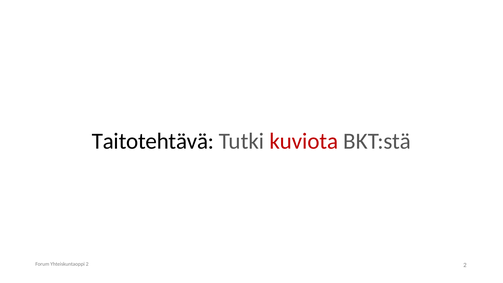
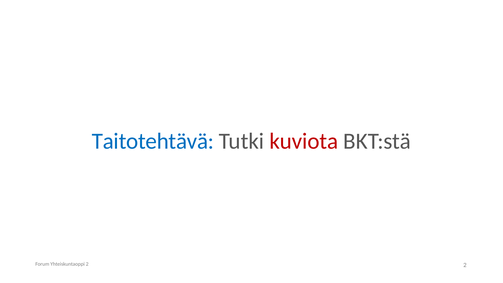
Taitotehtävä colour: black -> blue (153, 141)
